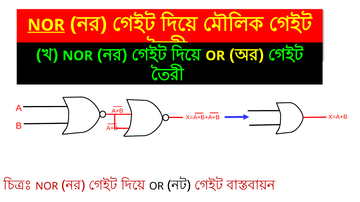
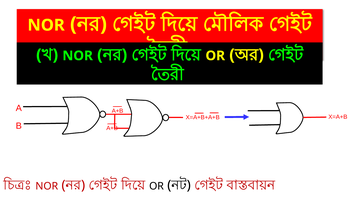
NOR underline: present -> none (46, 25)
